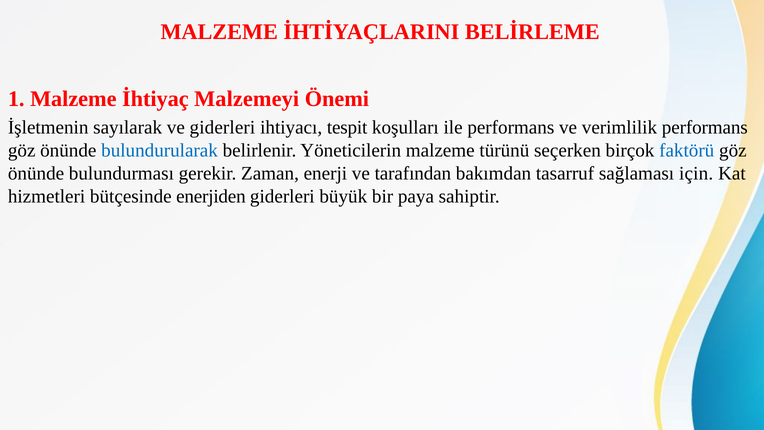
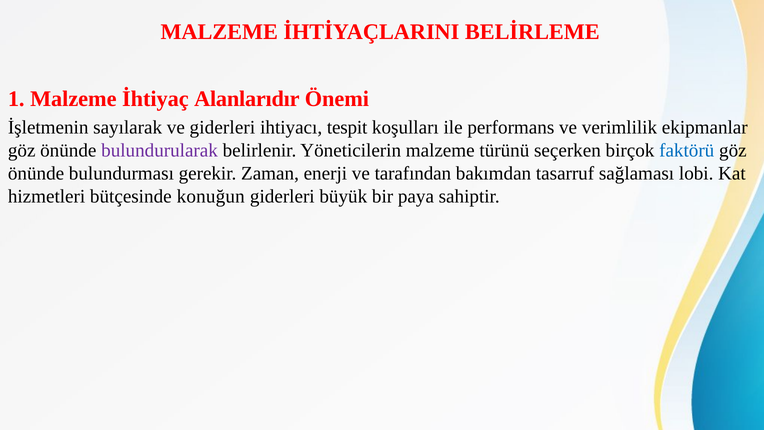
Malzemeyi: Malzemeyi -> Alanlarıdır (247, 99)
verimlilik performans: performans -> ekipmanlar (705, 127)
bulundurularak colour: blue -> purple (160, 150)
için: için -> lobi (696, 173)
enerjiden: enerjiden -> konuğun (211, 196)
